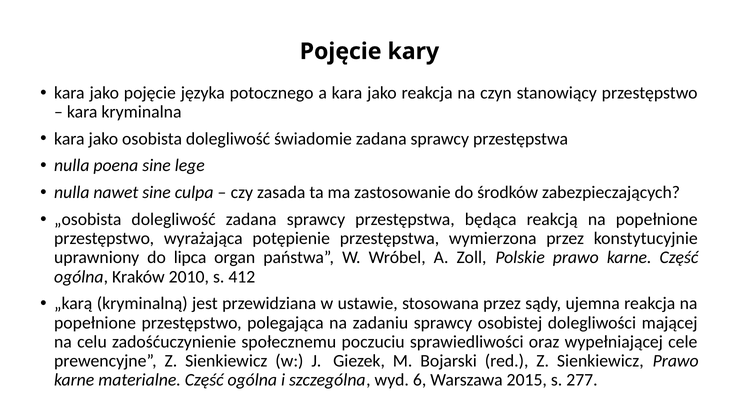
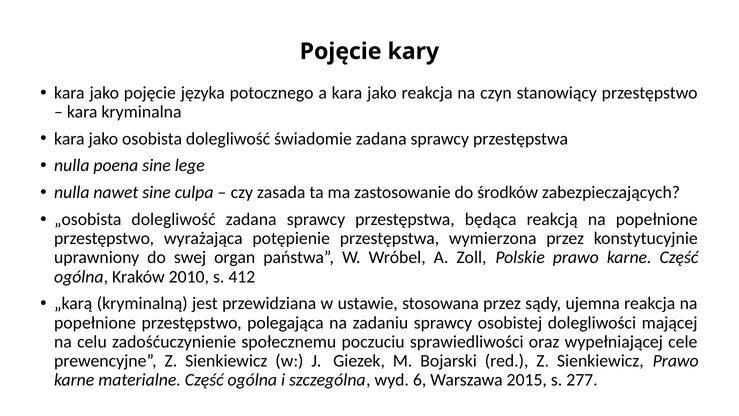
lipca: lipca -> swej (190, 257)
